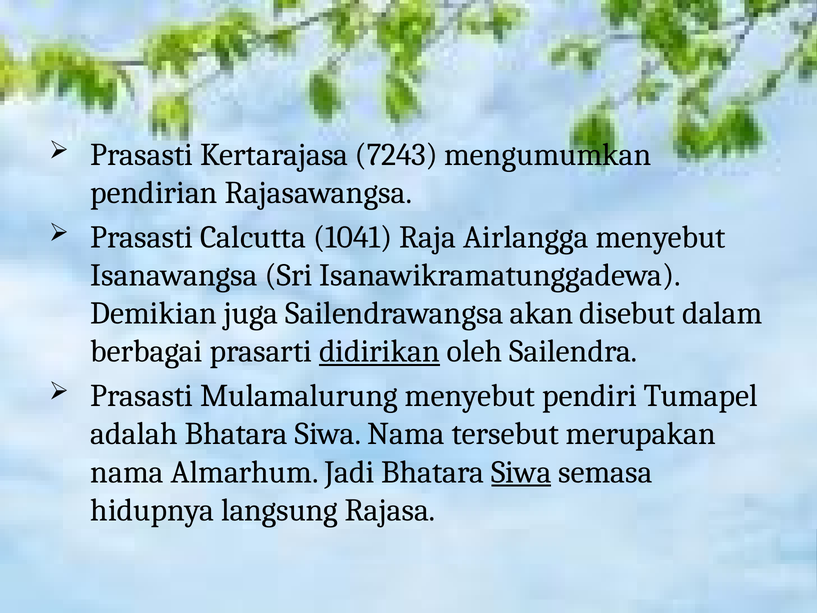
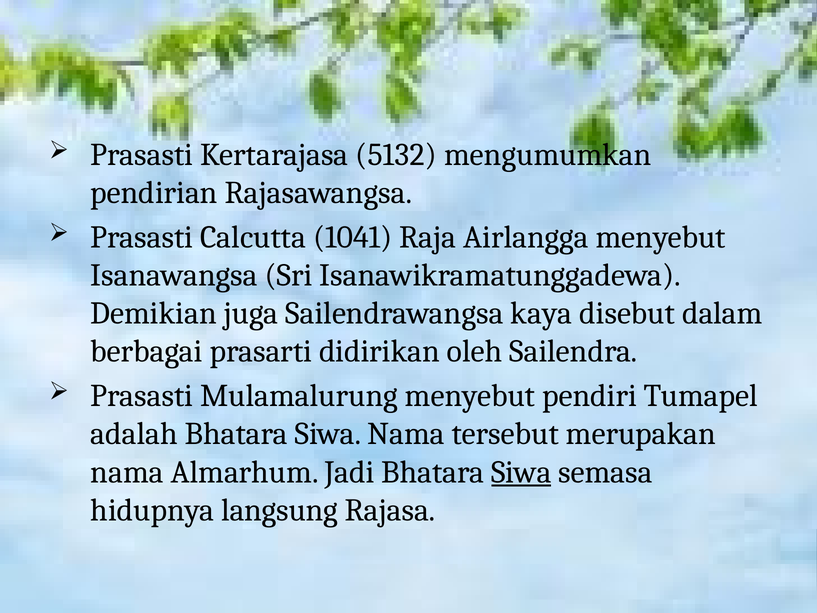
7243: 7243 -> 5132 (396, 155)
akan: akan -> kaya (541, 313)
didirikan underline: present -> none (380, 351)
